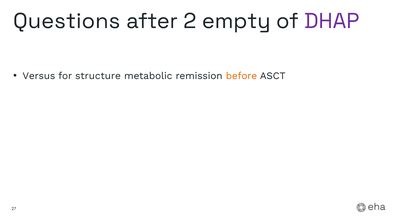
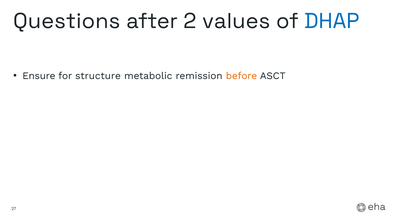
empty: empty -> values (236, 21)
DHAP colour: purple -> blue (332, 21)
Versus: Versus -> Ensure (39, 76)
